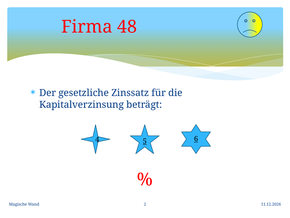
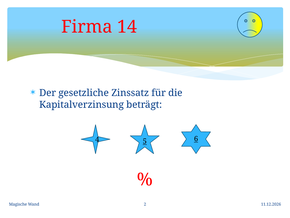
48: 48 -> 14 (127, 27)
